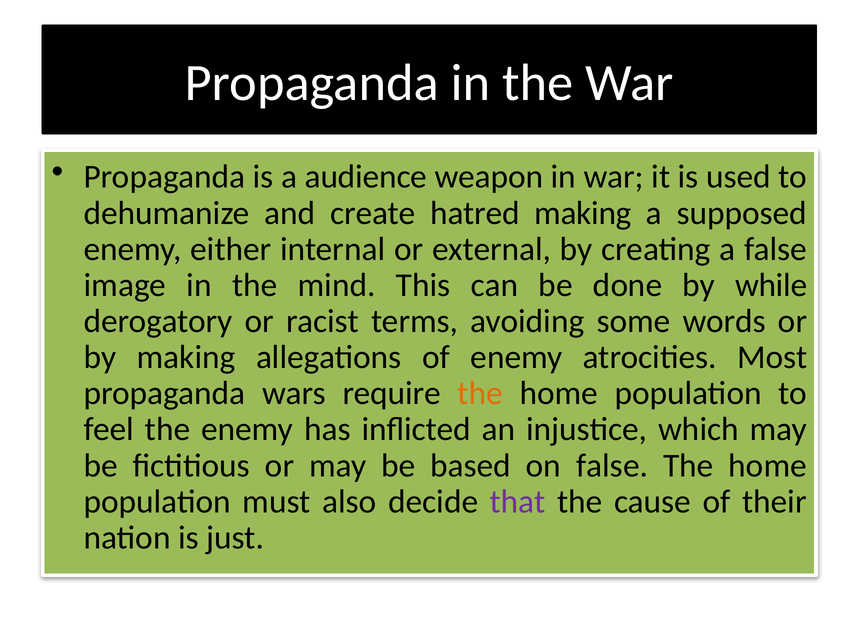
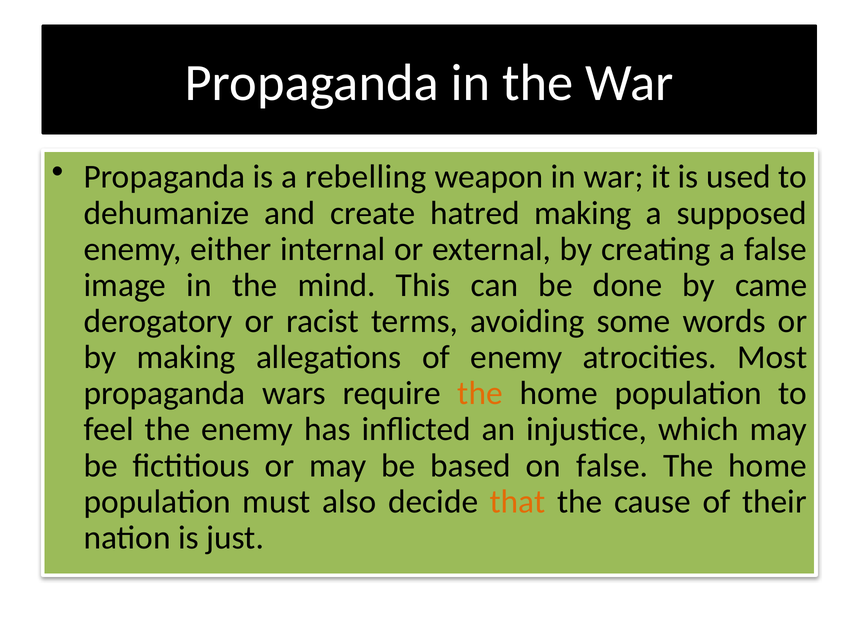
audience: audience -> rebelling (366, 177)
while: while -> came (771, 285)
that colour: purple -> orange (518, 502)
